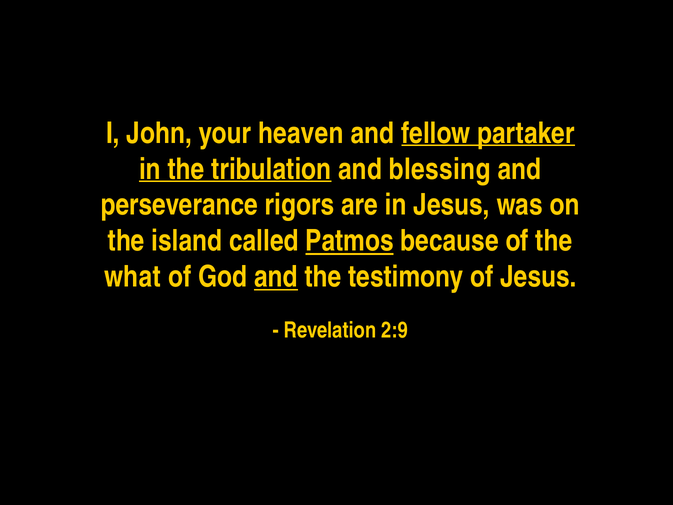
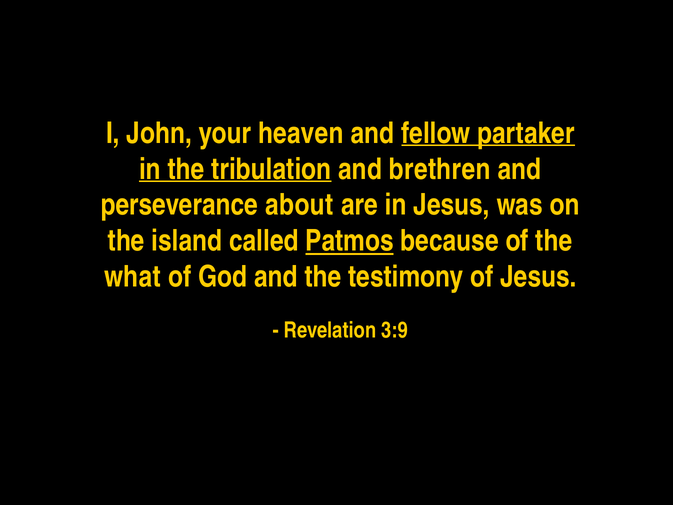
blessing: blessing -> brethren (440, 169)
rigors: rigors -> about (299, 205)
and underline: present -> none (276, 277)
2:9: 2:9 -> 3:9 (395, 330)
